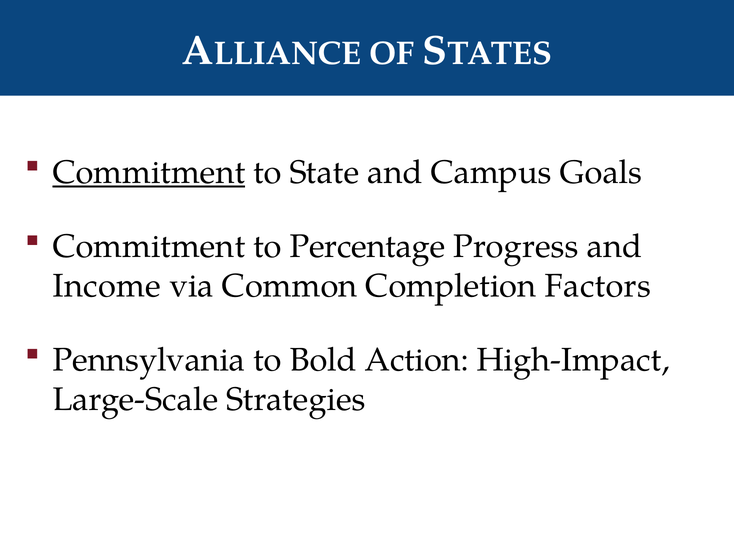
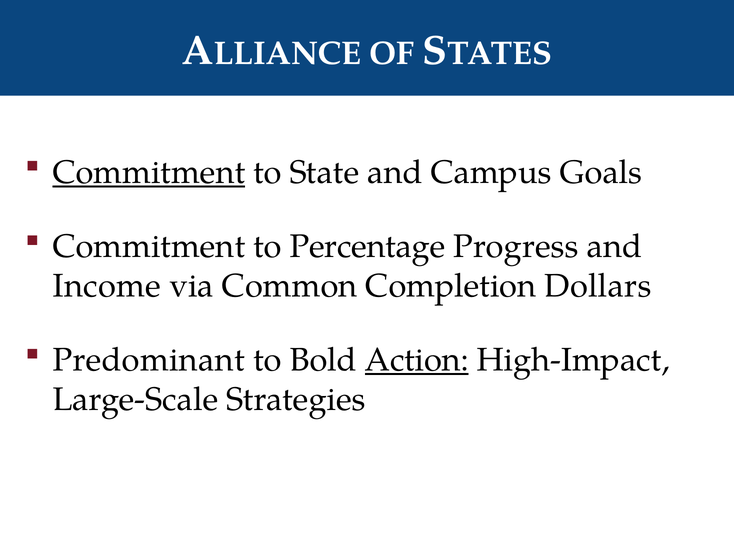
Factors: Factors -> Dollars (598, 286)
Pennsylvania: Pennsylvania -> Predominant (149, 360)
Action underline: none -> present (417, 360)
